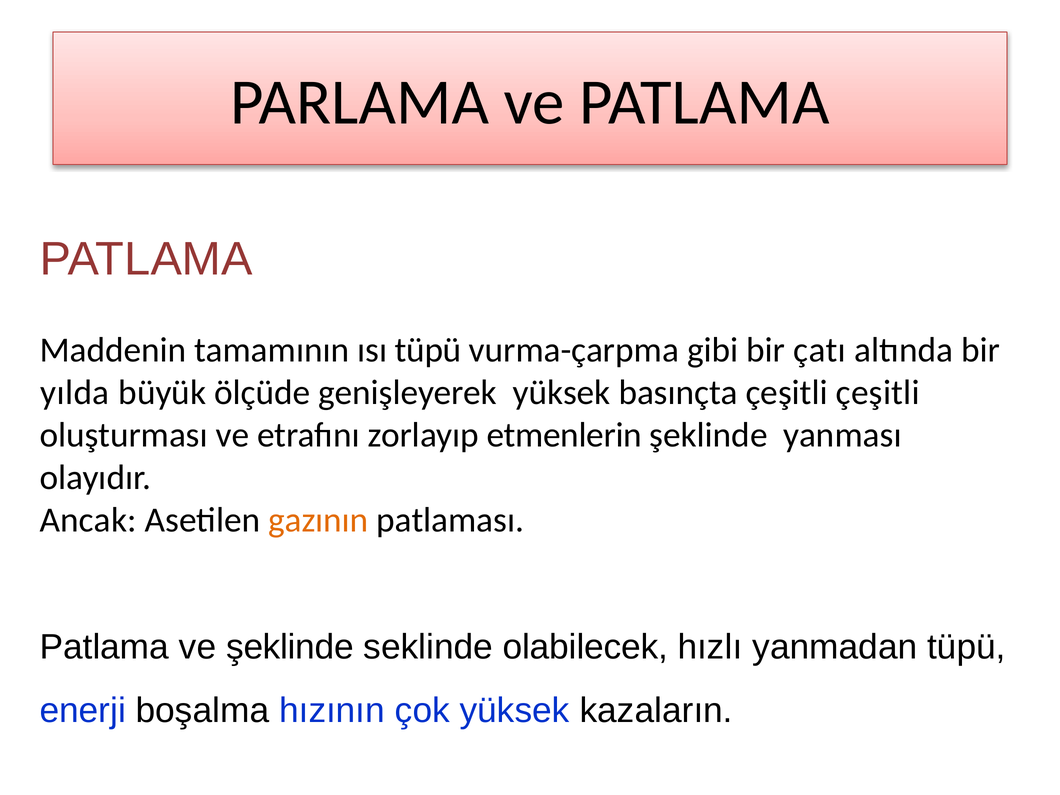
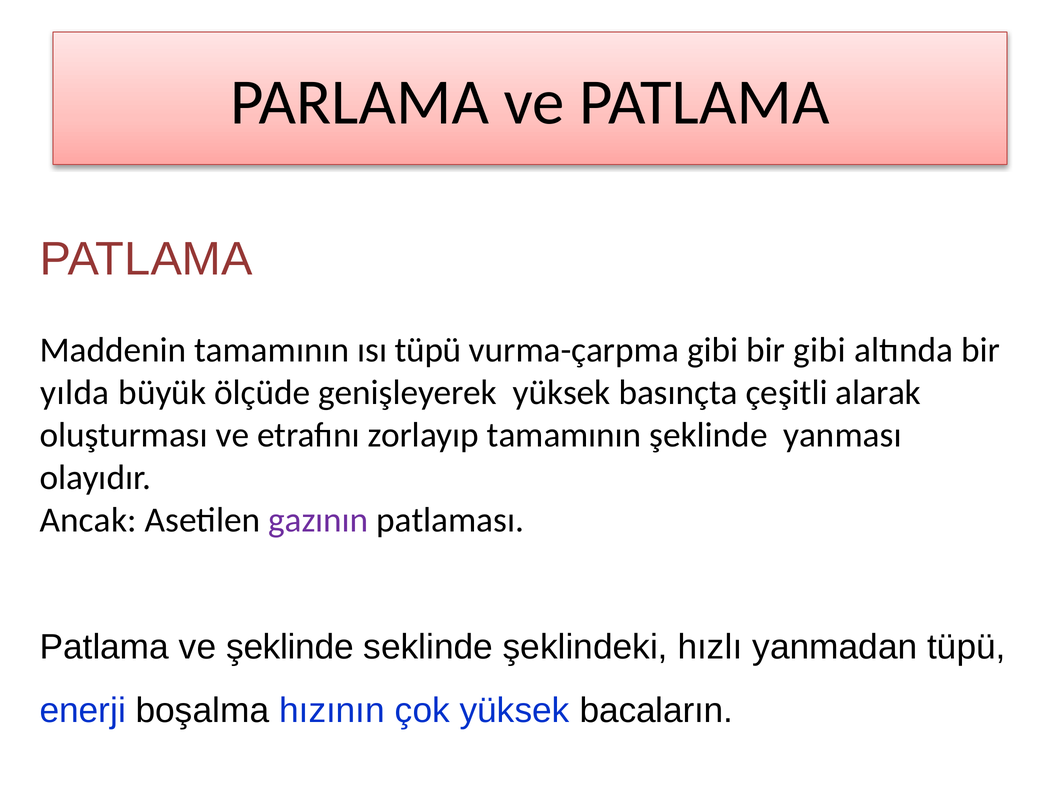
bir çatı: çatı -> gibi (820, 350)
çeşitli çeşitli: çeşitli -> alarak (878, 393)
zorlayıp etmenlerin: etmenlerin -> tamamının (564, 435)
gazının colour: orange -> purple (318, 520)
olabilecek: olabilecek -> şeklindeki (585, 647)
kazaların: kazaların -> bacaların (656, 711)
